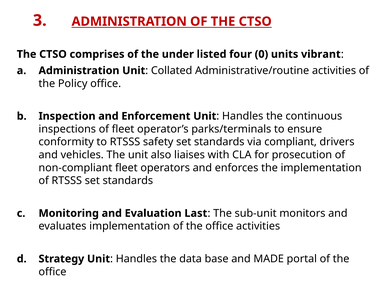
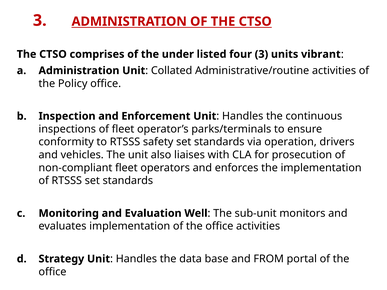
four 0: 0 -> 3 (261, 54)
compliant: compliant -> operation (291, 142)
Last: Last -> Well (196, 213)
MADE: MADE -> FROM (269, 259)
